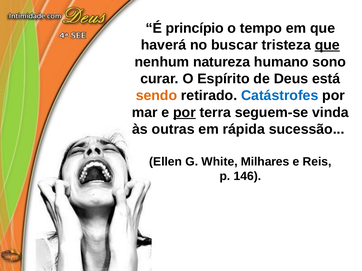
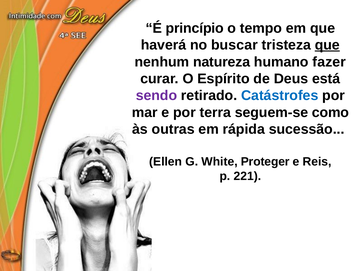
sono: sono -> fazer (329, 62)
sendo colour: orange -> purple (156, 96)
por underline: present -> none (184, 113)
vinda: vinda -> como (331, 113)
Milhares: Milhares -> Proteger (265, 162)
146: 146 -> 221 (247, 177)
